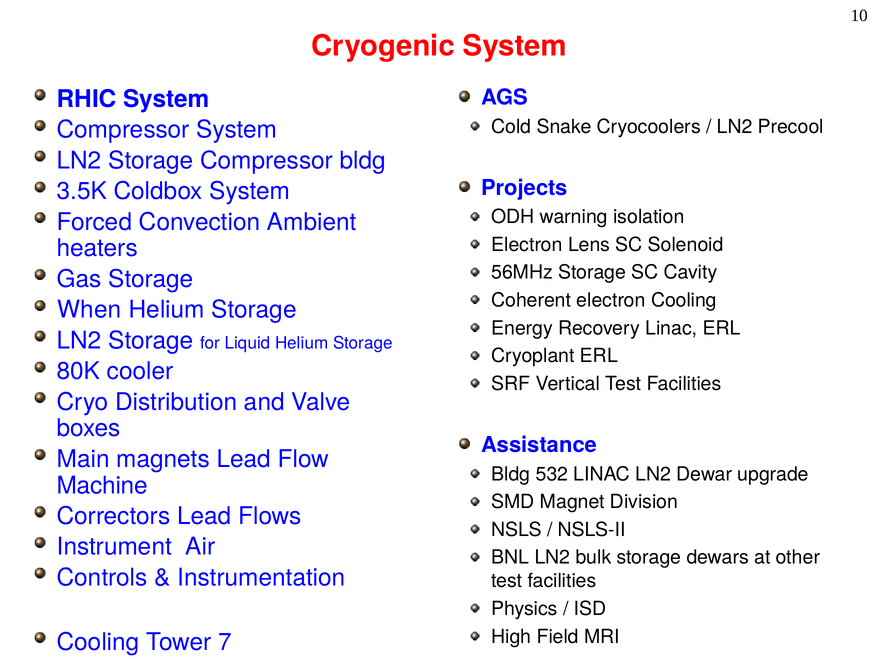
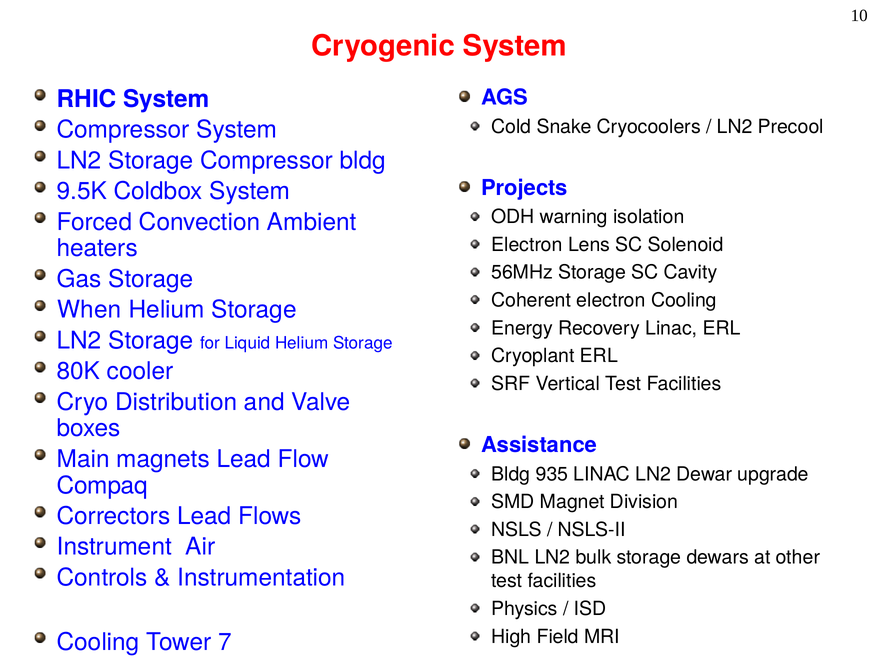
3.5K: 3.5K -> 9.5K (82, 191)
532: 532 -> 935 (552, 474)
Machine: Machine -> Compaq (102, 485)
